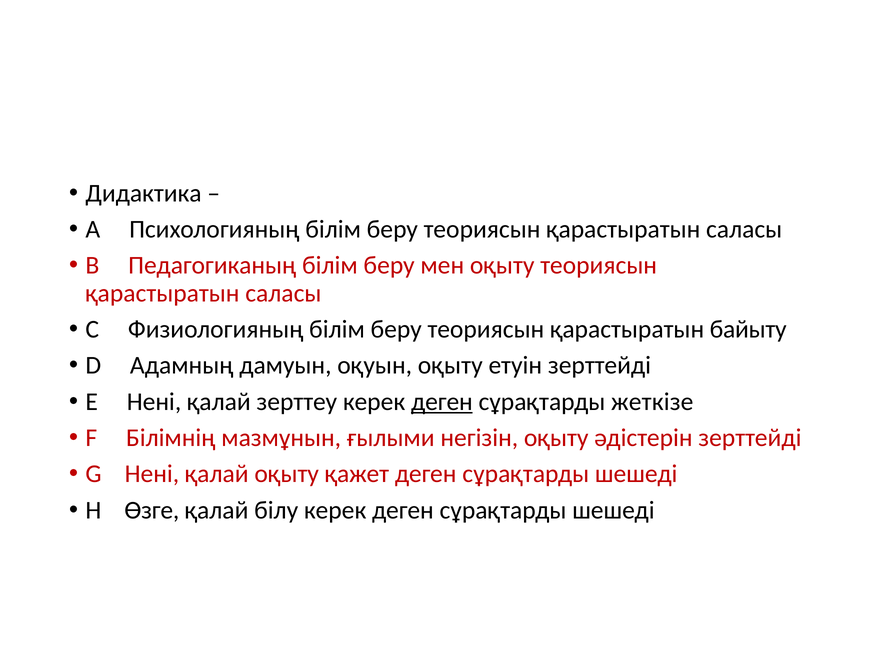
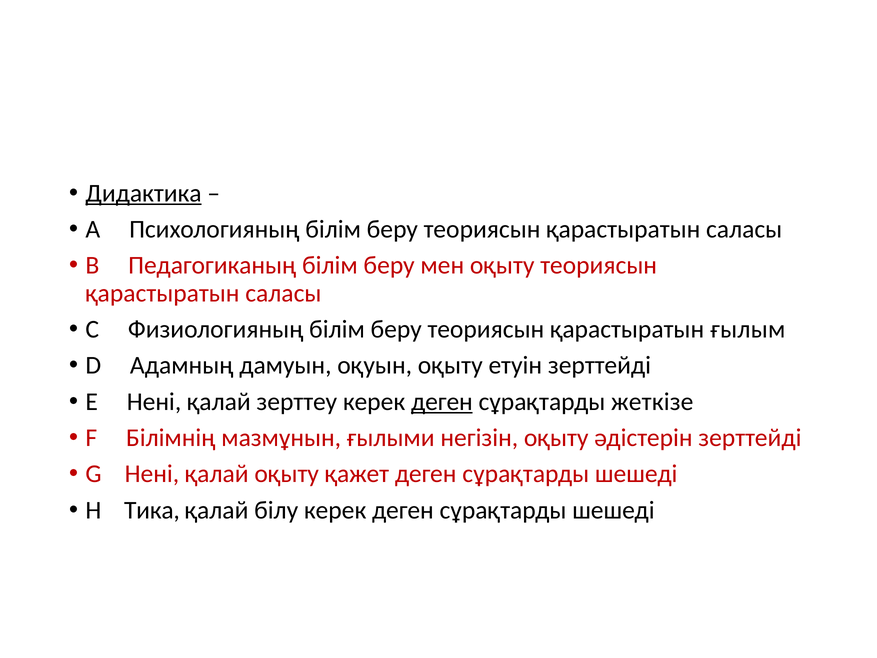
Дидактика underline: none -> present (144, 193)
байыту: байыту -> ғылым (748, 329)
Өзге: Өзге -> Тика (152, 510)
